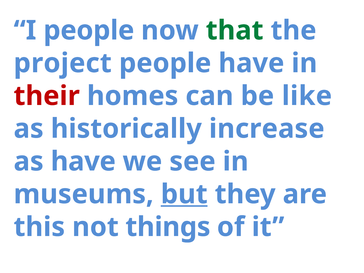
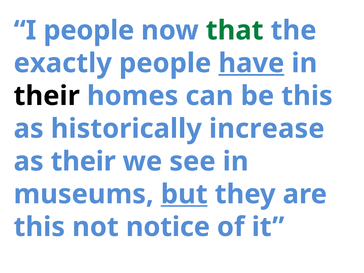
project: project -> exactly (63, 63)
have underline: none -> present (251, 63)
their colour: red -> black (47, 96)
be like: like -> this (307, 96)
as have: have -> their (83, 161)
things: things -> notice (168, 227)
